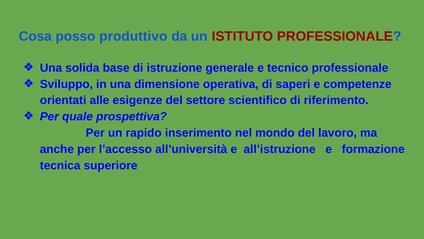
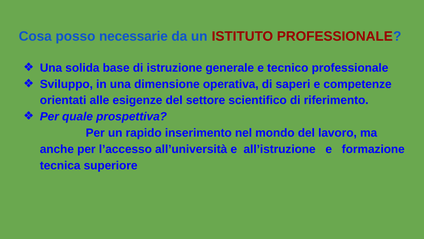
produttivo: produttivo -> necessarie (133, 36)
